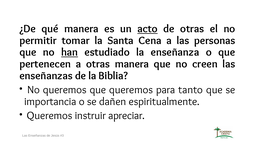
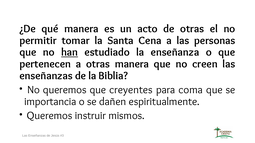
acto underline: present -> none (148, 29)
que queremos: queremos -> creyentes (131, 90)
tanto: tanto -> coma (191, 90)
apreciar: apreciar -> mismos (127, 116)
